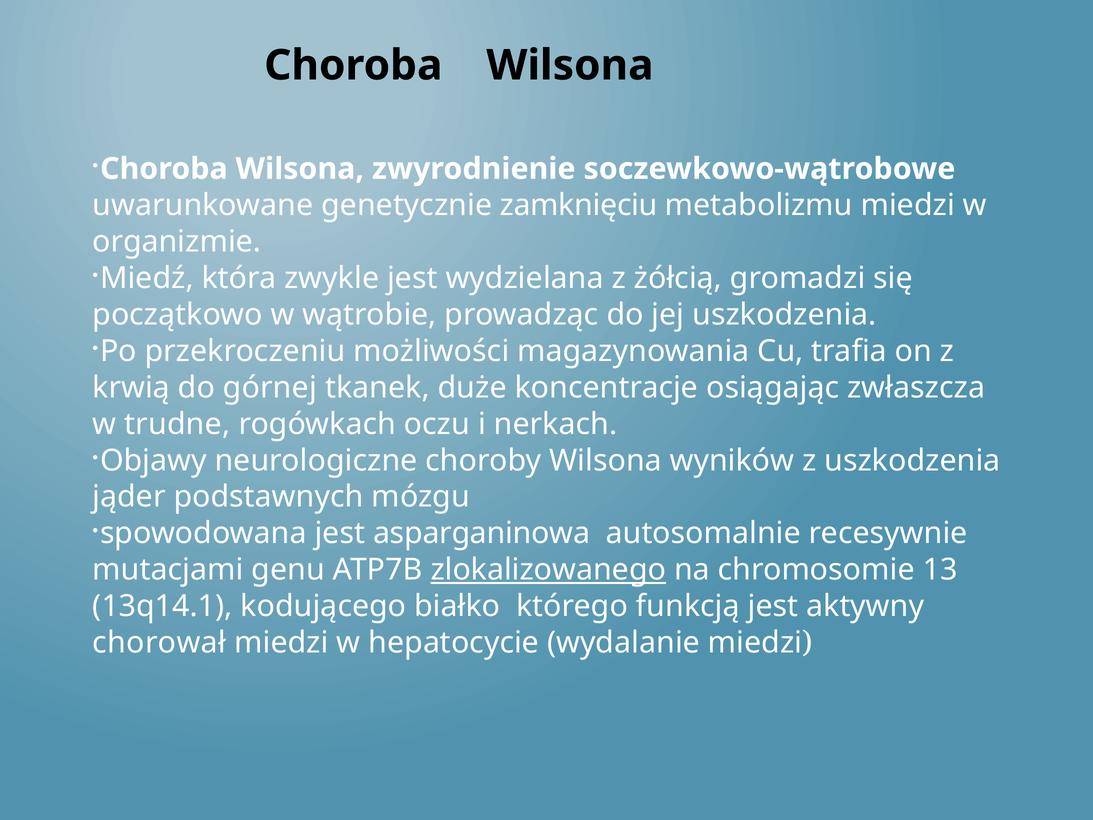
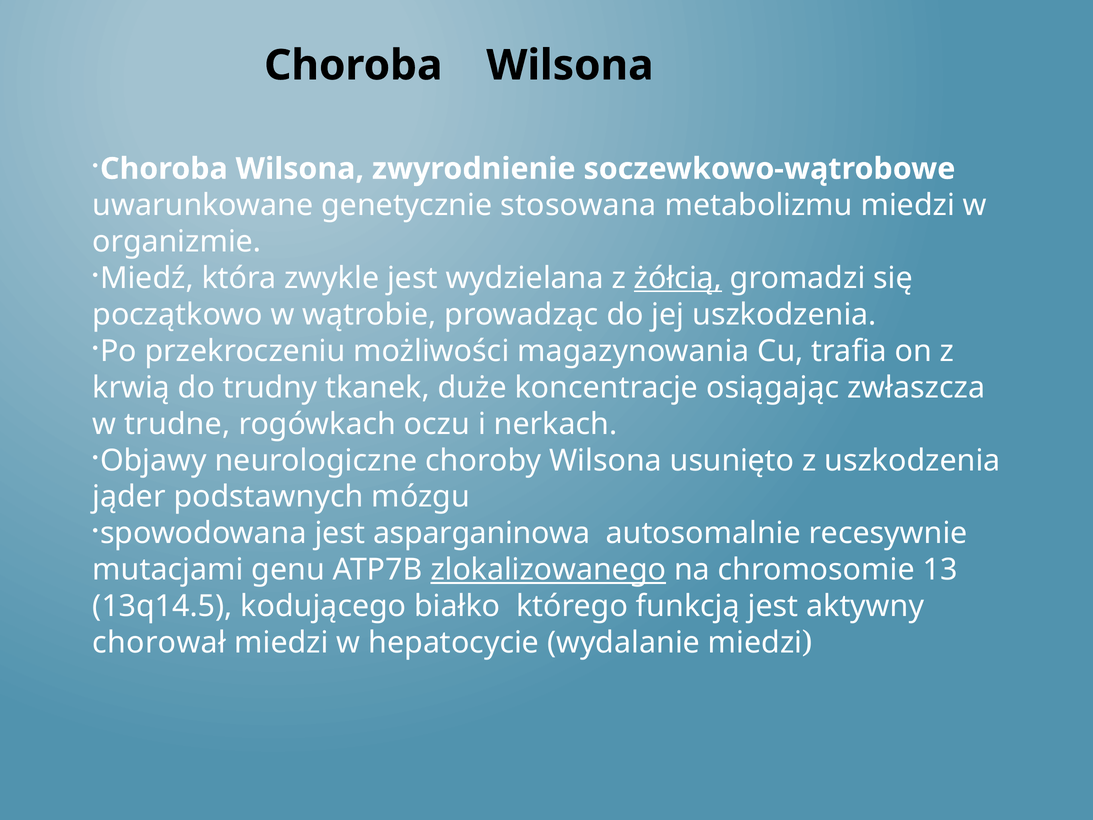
zamknięciu: zamknięciu -> stosowana (578, 205)
żółcią underline: none -> present (678, 278)
górnej: górnej -> trudny (270, 387)
wyników: wyników -> usunięto (732, 460)
13q14.1: 13q14.1 -> 13q14.5 (162, 606)
